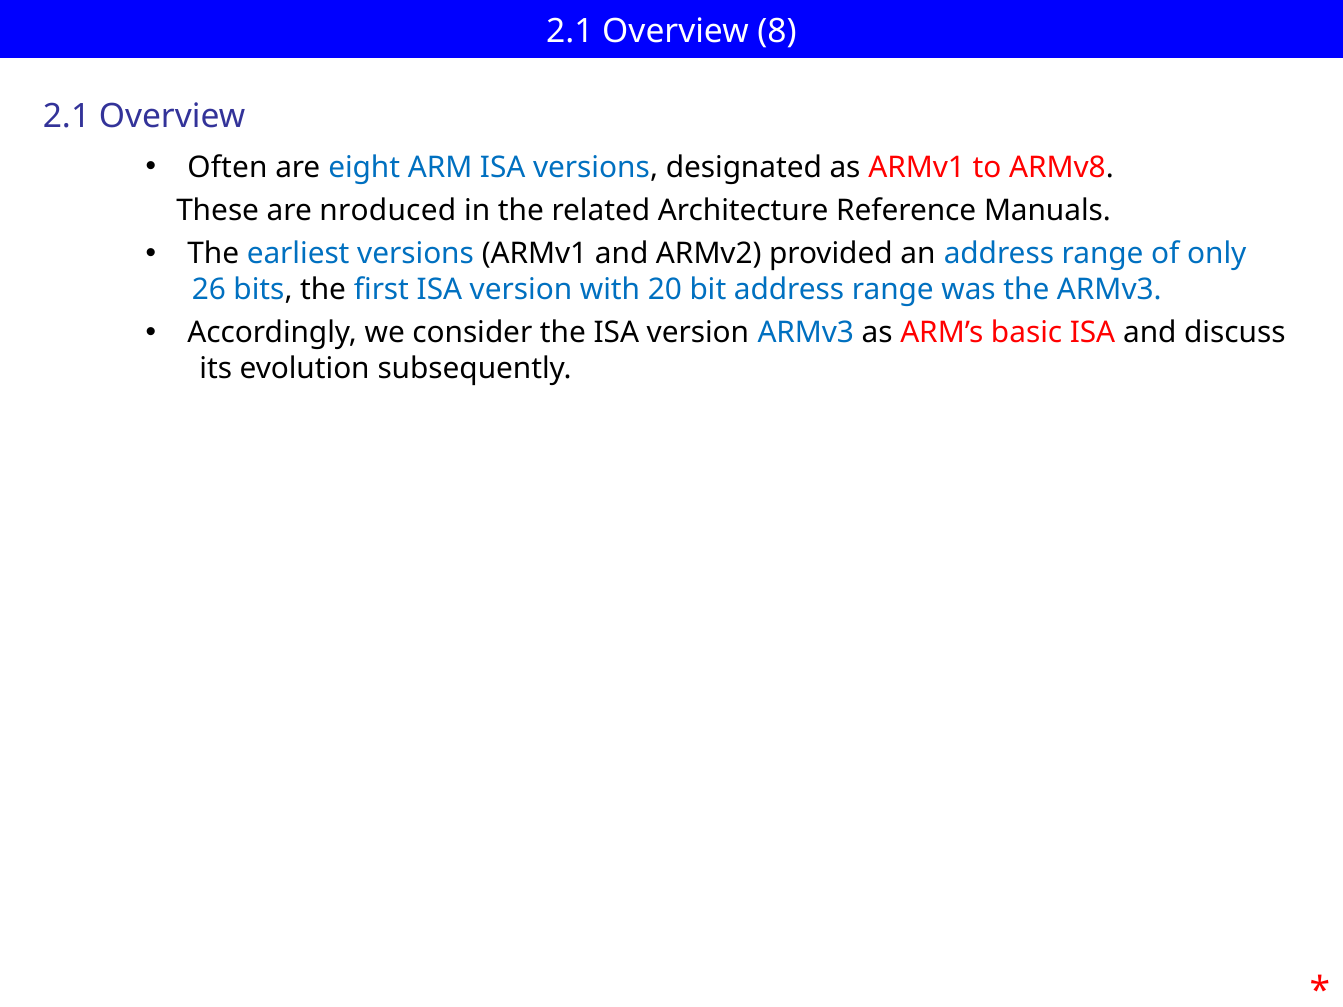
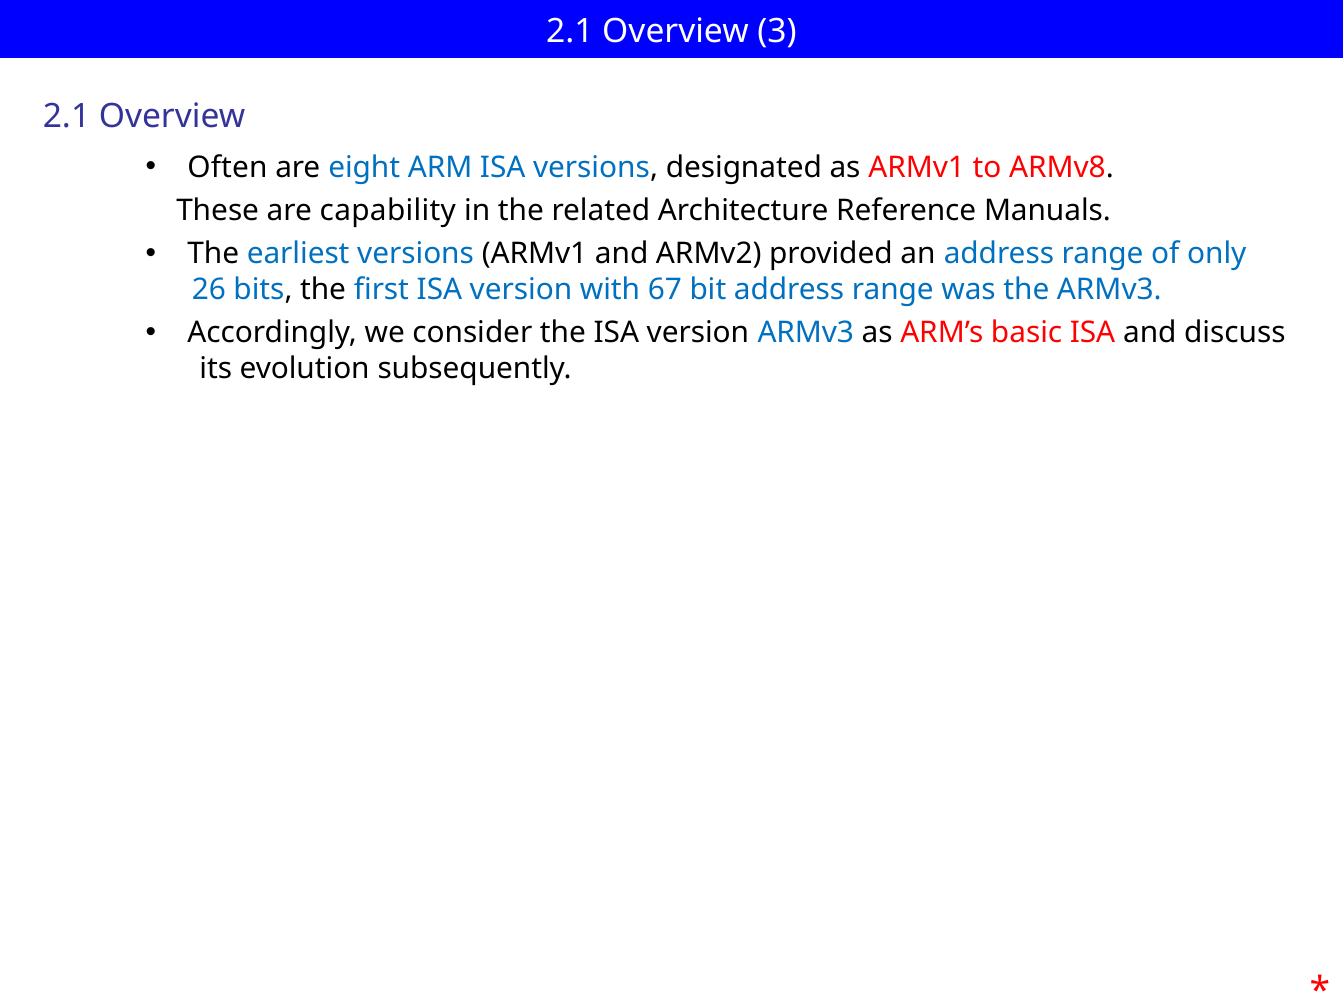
8: 8 -> 3 (777, 31)
nroduced: nroduced -> capability (388, 211)
20: 20 -> 67 (665, 290)
